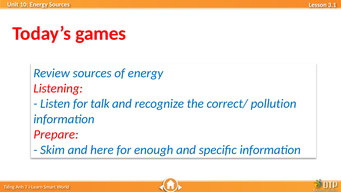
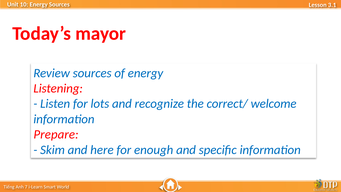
games: games -> mayor (101, 33)
talk: talk -> lots (100, 104)
pollution: pollution -> welcome (274, 104)
